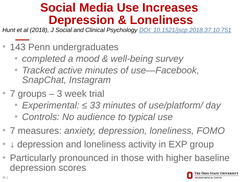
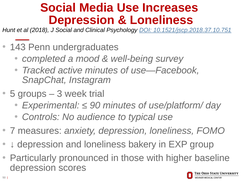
7: 7 -> 5 (13, 93)
33: 33 -> 90 (95, 105)
activity: activity -> bakery (142, 144)
